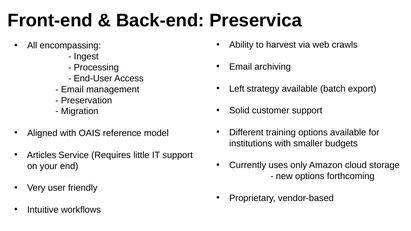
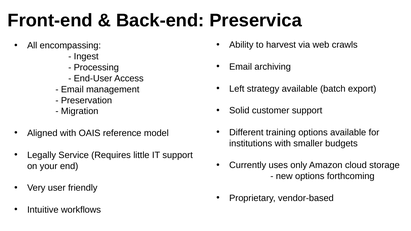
Articles: Articles -> Legally (42, 155)
